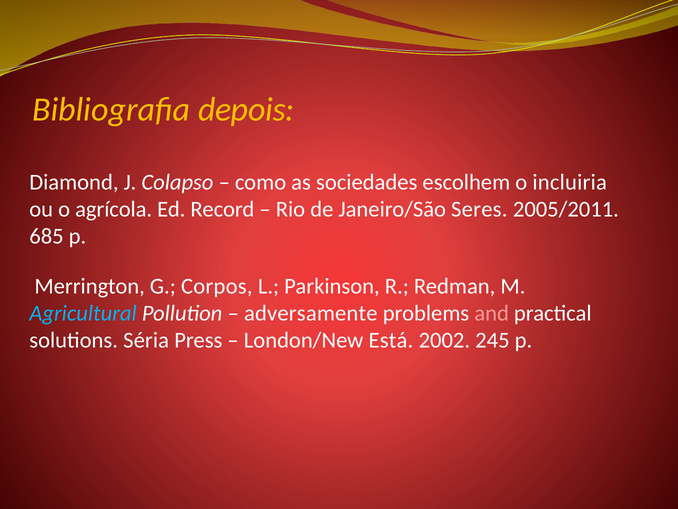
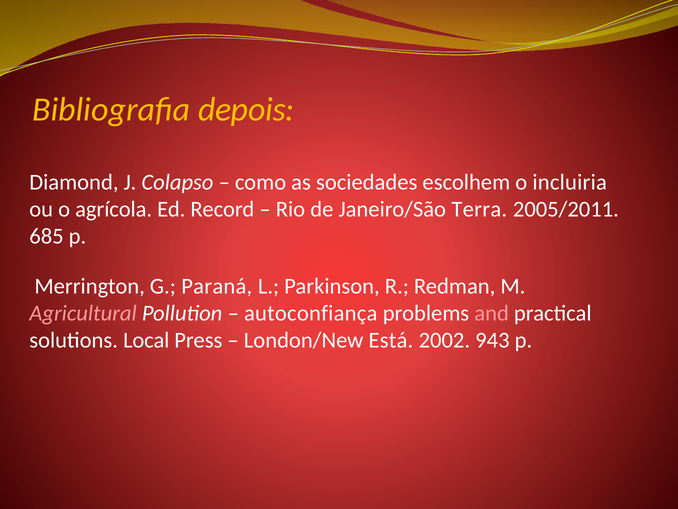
Seres: Seres -> Terra (479, 209)
Corpos: Corpos -> Paraná (217, 286)
Agricultural colour: light blue -> pink (83, 313)
adversamente: adversamente -> autoconfiança (311, 313)
Séria: Séria -> Local (146, 340)
245: 245 -> 943 (492, 340)
